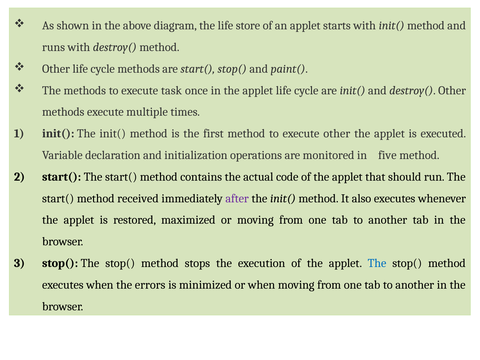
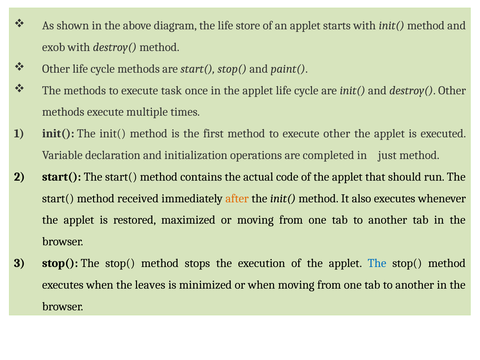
runs: runs -> exob (54, 47)
monitored: monitored -> completed (329, 155)
five: five -> just (387, 155)
after colour: purple -> orange (237, 198)
errors: errors -> leaves (150, 285)
